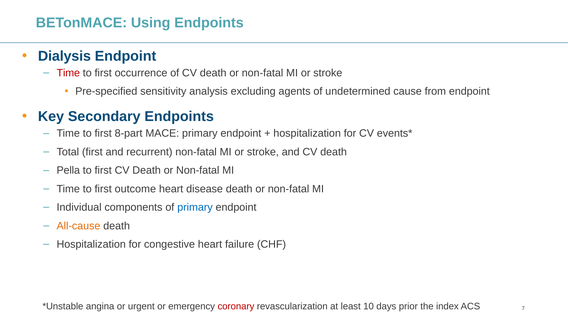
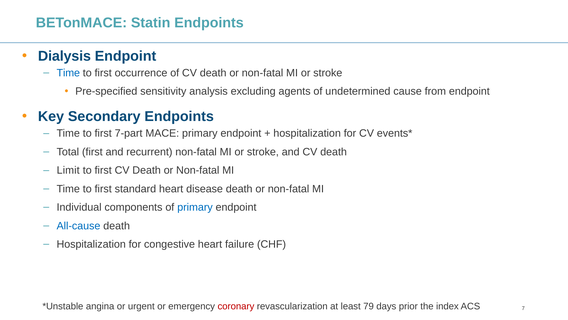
Using: Using -> Statin (151, 23)
Time colour: red -> blue (68, 73)
8-part: 8-part -> 7-part (129, 133)
Pella: Pella -> Limit (68, 170)
outcome: outcome -> standard (135, 189)
All-cause colour: orange -> blue (78, 226)
10: 10 -> 79 (369, 306)
